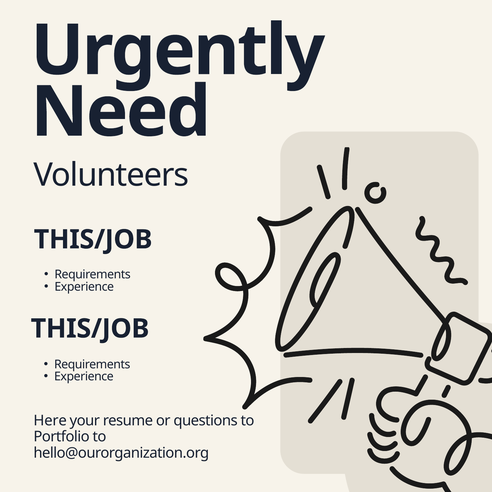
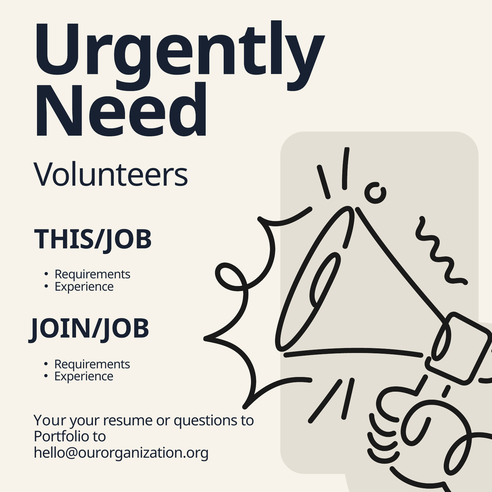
THIS/JOB: THIS/JOB -> JOIN/JOB (90, 329)
Here: Here -> Your (50, 420)
